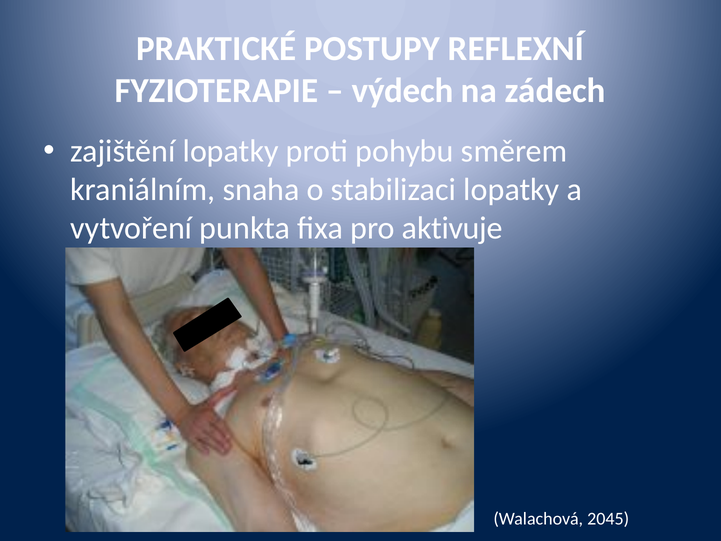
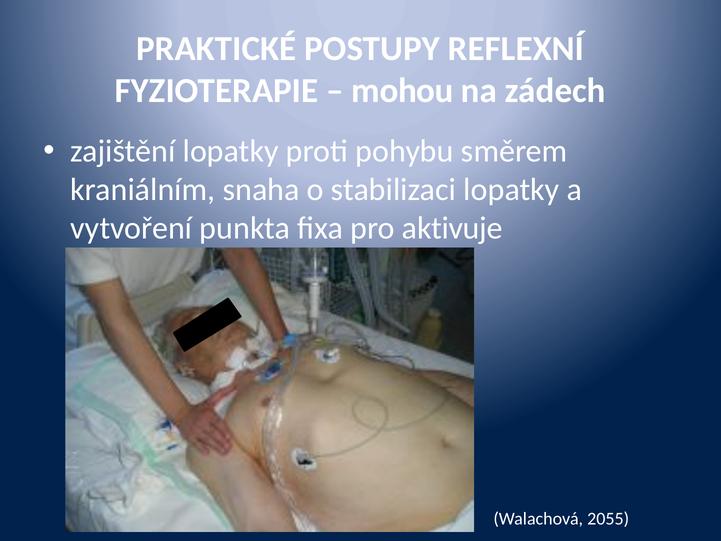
výdech: výdech -> mohou (403, 91)
2045: 2045 -> 2055 (608, 519)
